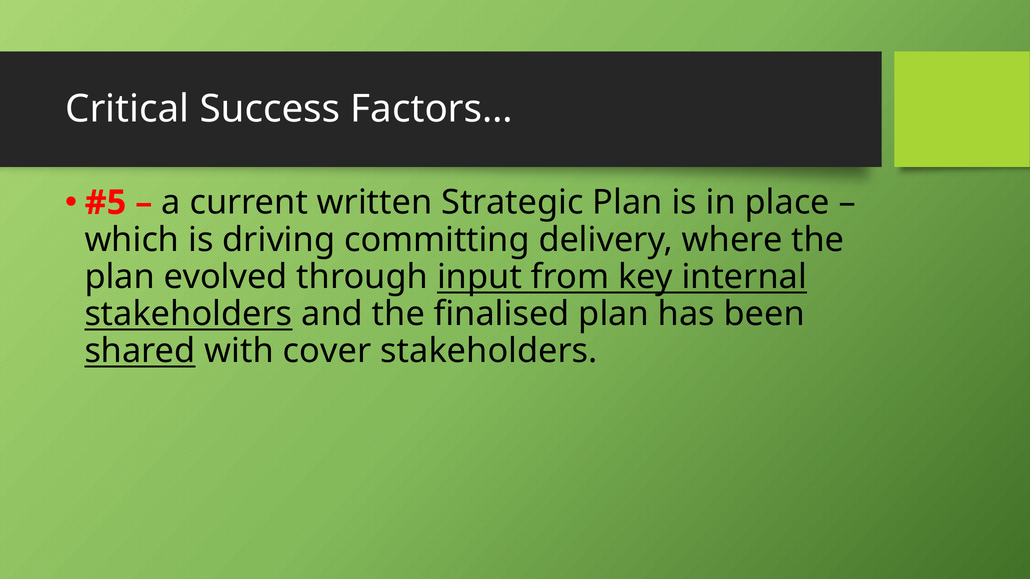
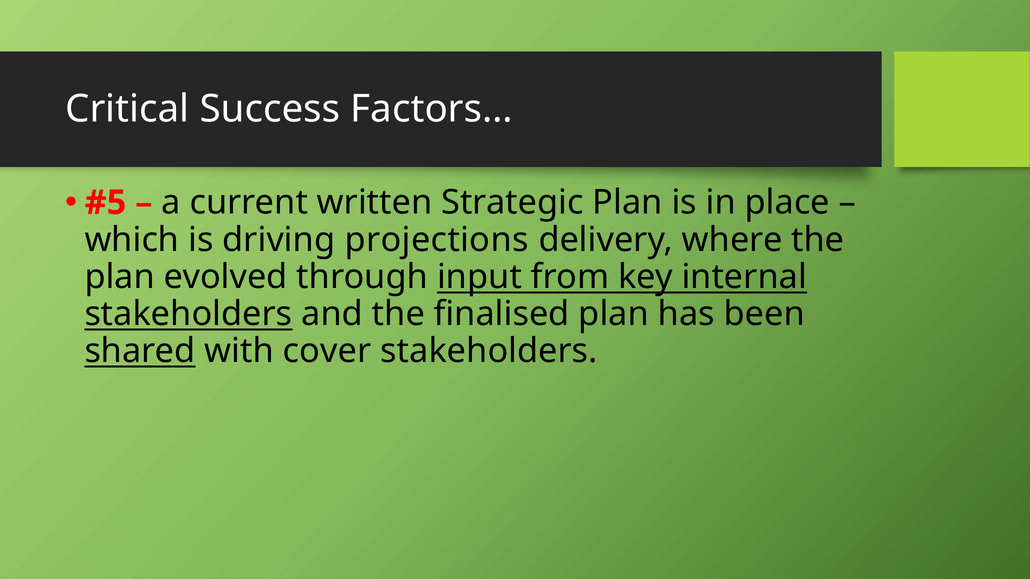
committing: committing -> projections (437, 240)
